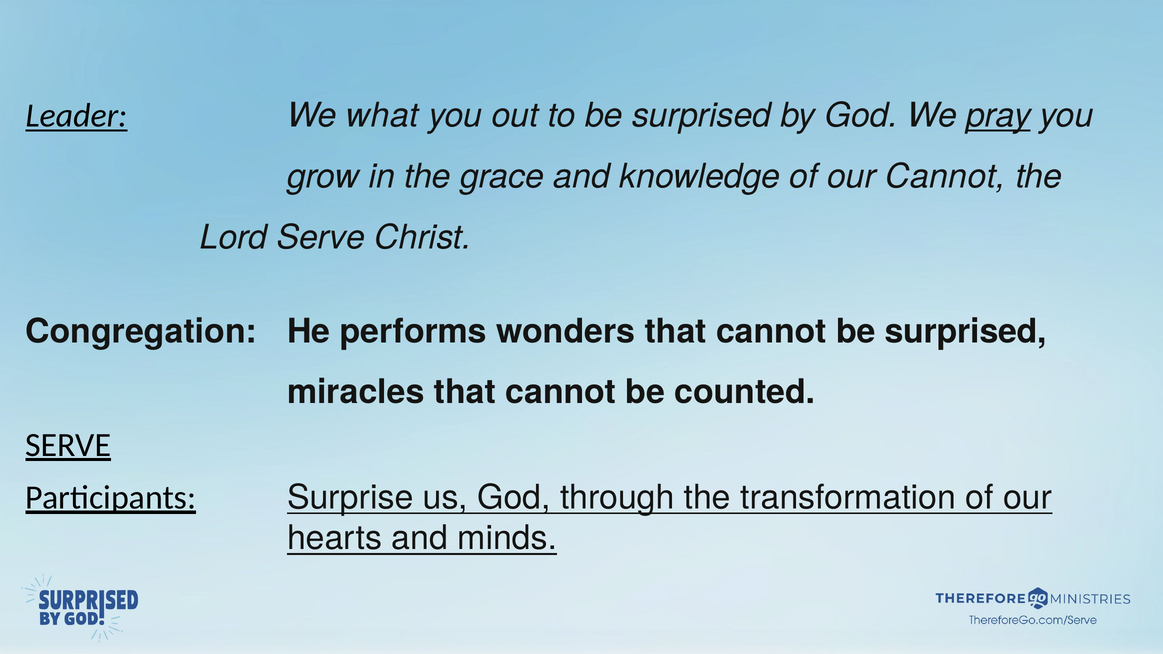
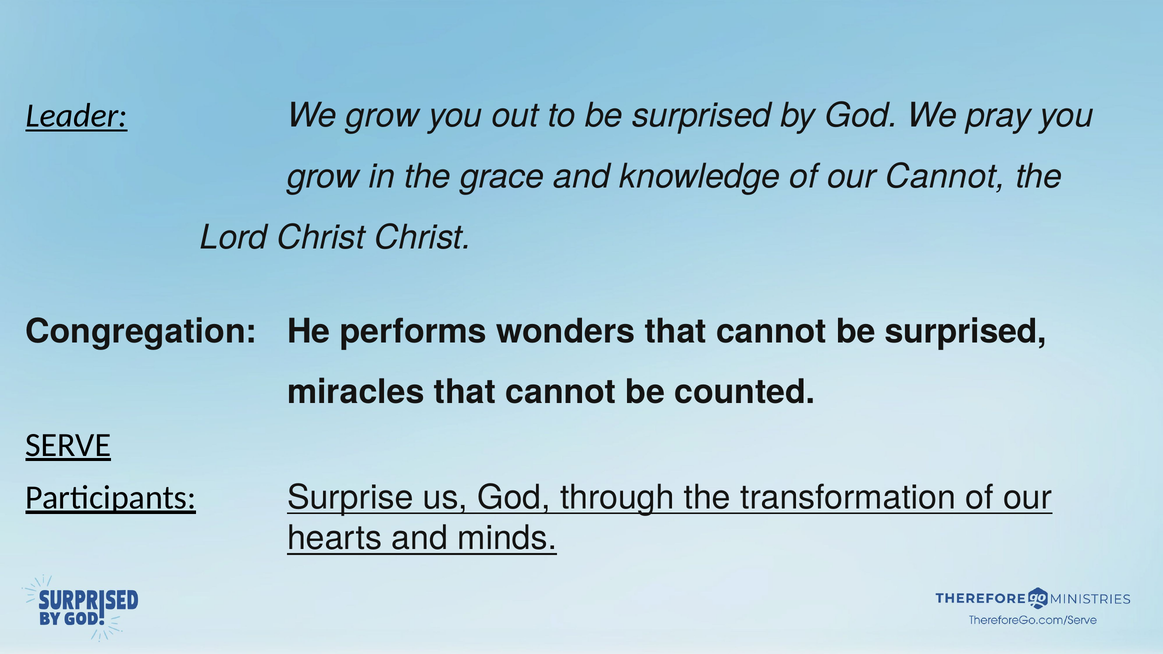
We what: what -> grow (382, 116)
pray underline: present -> none (999, 116)
Lord Serve: Serve -> Christ (321, 238)
